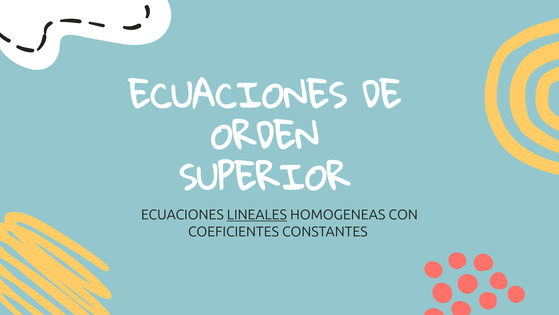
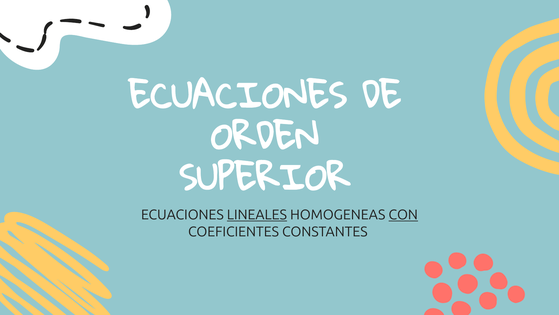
CON underline: none -> present (403, 215)
